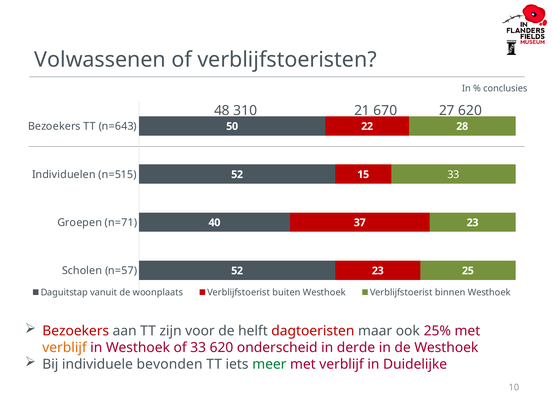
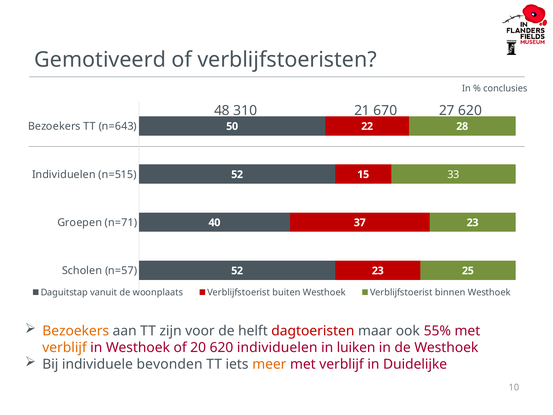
Volwassenen: Volwassenen -> Gemotiveerd (100, 60)
Bezoekers colour: red -> orange (76, 331)
25%: 25% -> 55% (437, 331)
of 33: 33 -> 20 (198, 347)
620 onderscheid: onderscheid -> individuelen (277, 347)
derde: derde -> luiken (356, 347)
meer colour: green -> orange (269, 364)
